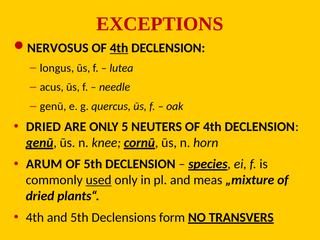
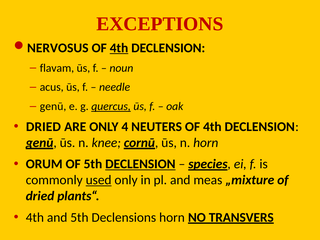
longus: longus -> flavam (57, 68)
lutea: lutea -> noun (121, 68)
quercus underline: none -> present (111, 106)
5: 5 -> 4 (125, 127)
ARUM: ARUM -> ORUM (44, 164)
DECLENSION underline: none -> present (140, 164)
Declensions form: form -> horn (172, 217)
